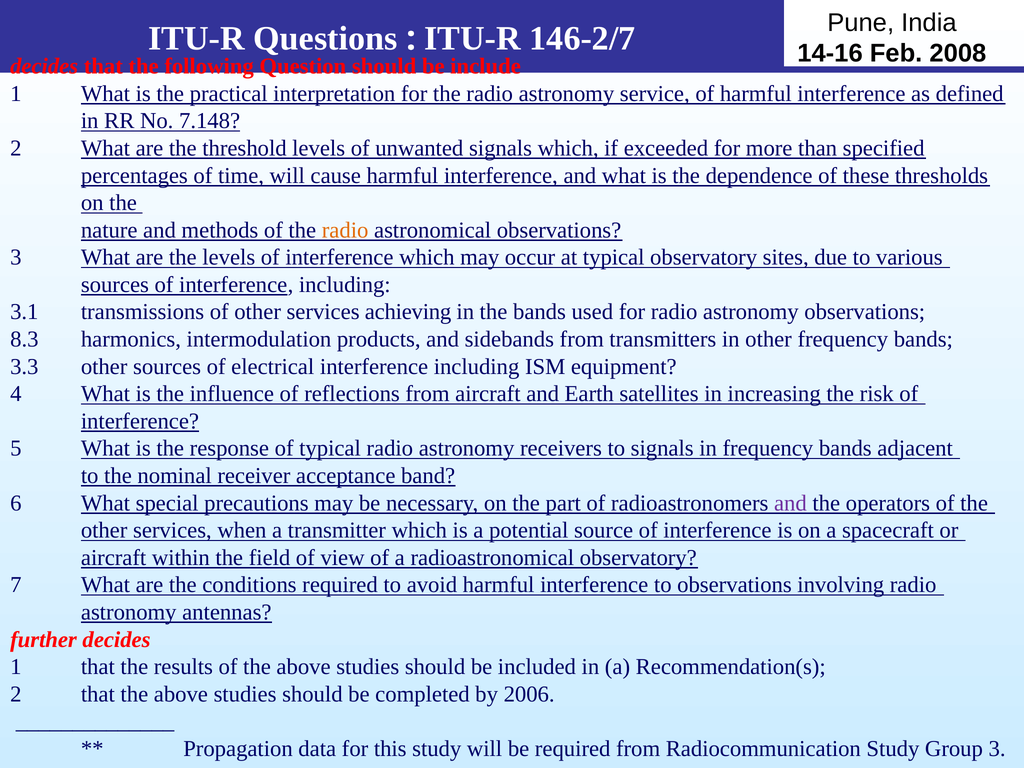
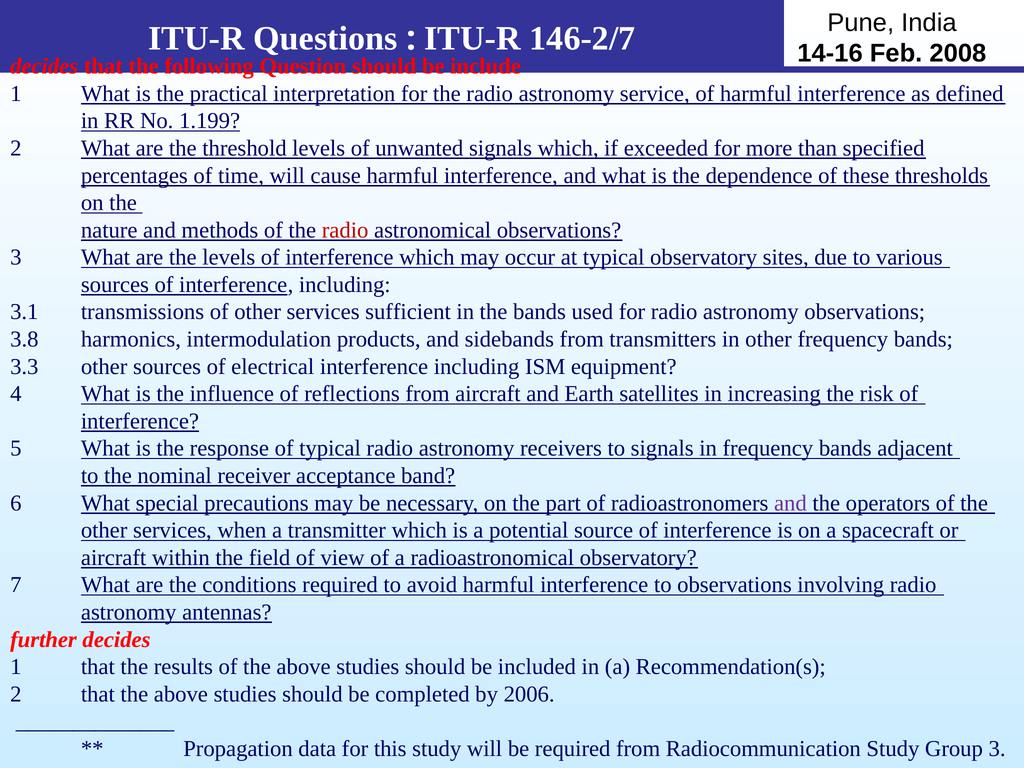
7.148: 7.148 -> 1.199 (210, 121)
radio colour: orange -> red (345, 230)
achieving: achieving -> sufficient (408, 312)
8.3: 8.3 -> 3.8 (24, 339)
